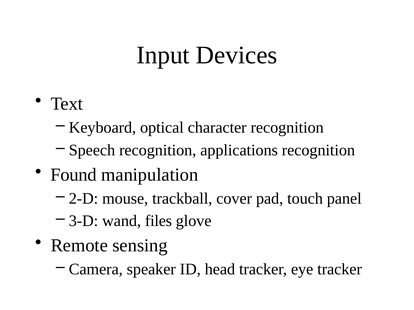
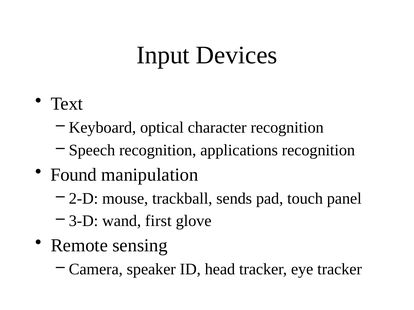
cover: cover -> sends (234, 199)
files: files -> first (158, 221)
